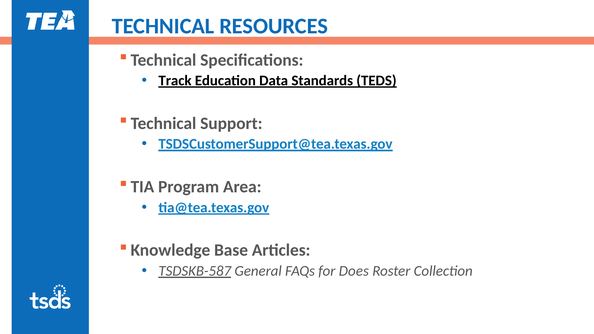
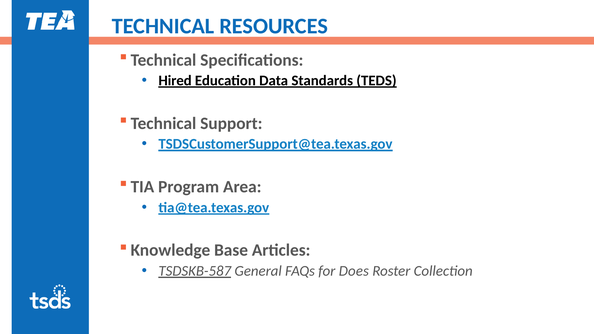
Track: Track -> Hired (175, 81)
